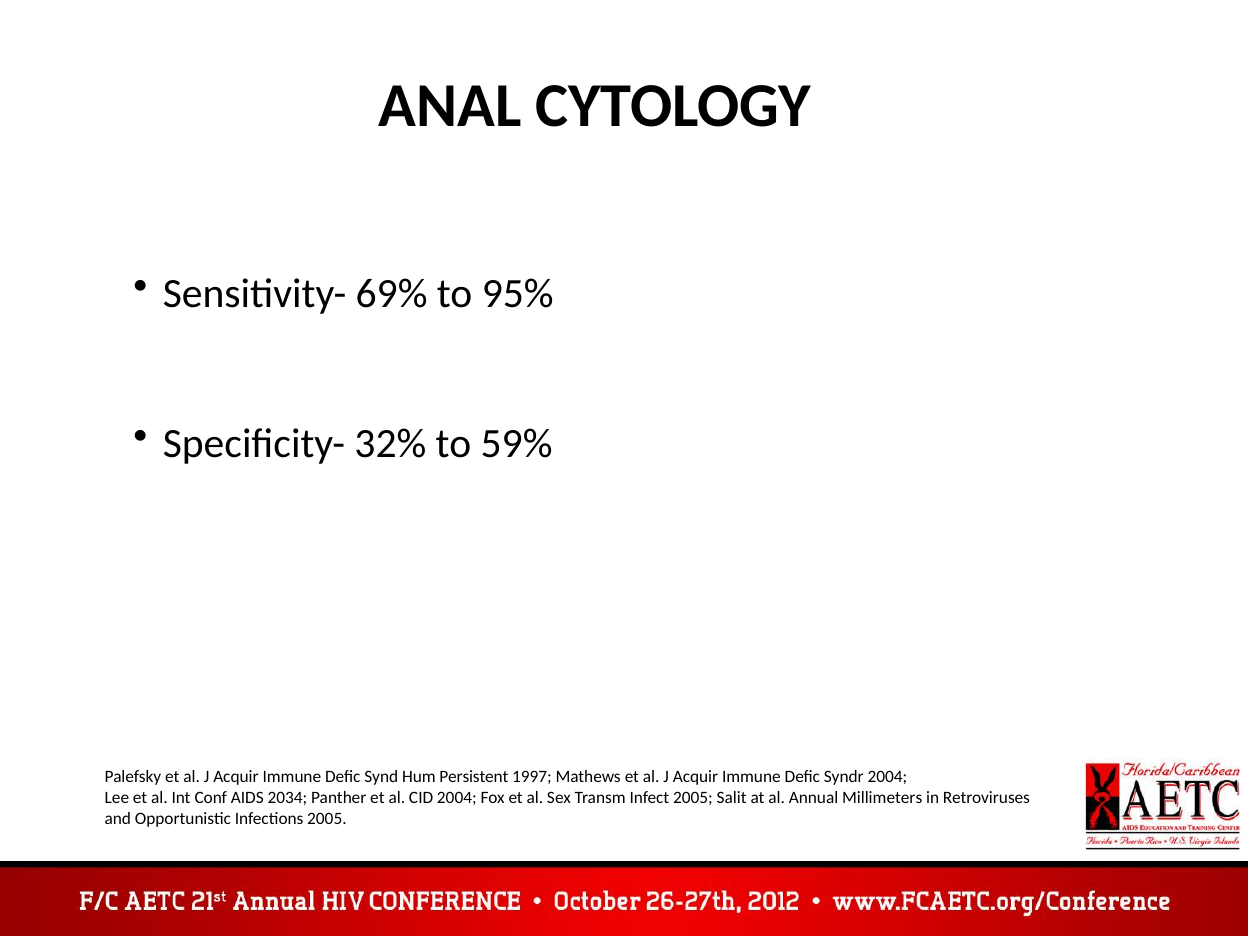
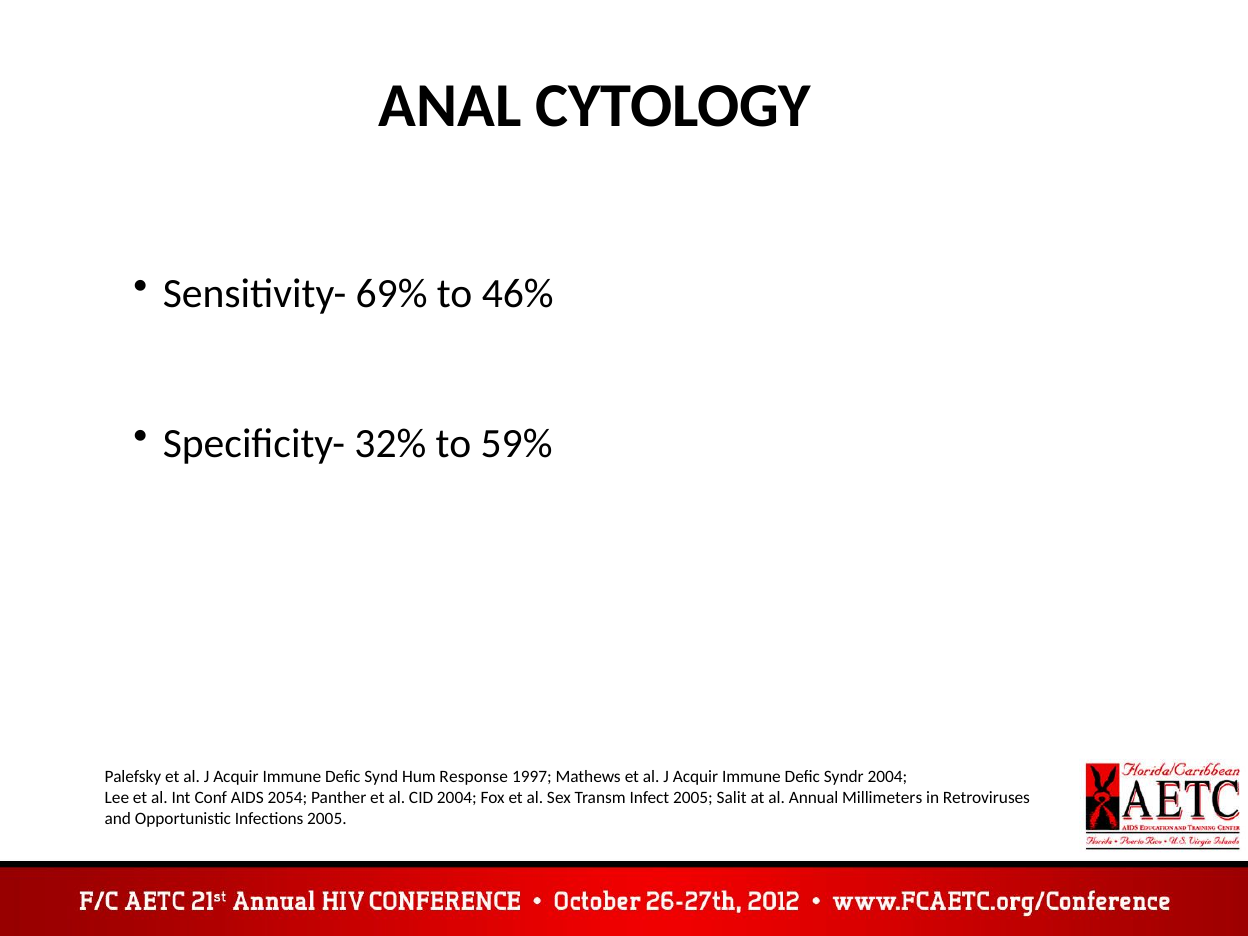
95%: 95% -> 46% (518, 294)
Persistent: Persistent -> Response (474, 777)
2034: 2034 -> 2054 (288, 798)
